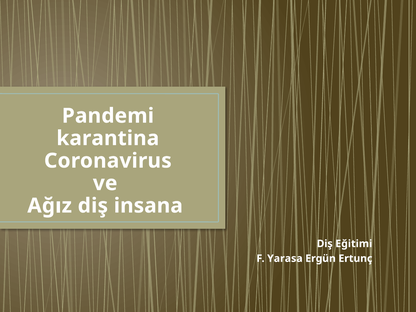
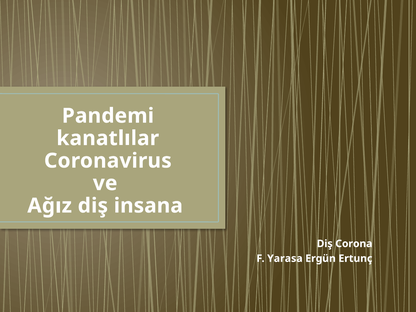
karantina: karantina -> kanatlılar (108, 138)
Eğitimi: Eğitimi -> Corona (354, 244)
